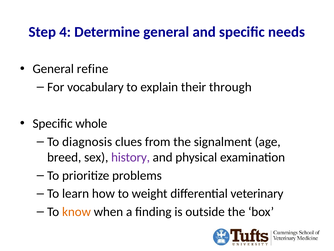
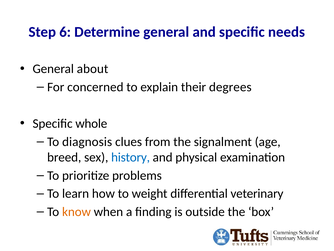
4: 4 -> 6 (65, 32)
refine: refine -> about (93, 69)
vocabulary: vocabulary -> concerned (95, 87)
through: through -> degrees (230, 87)
history colour: purple -> blue (131, 157)
